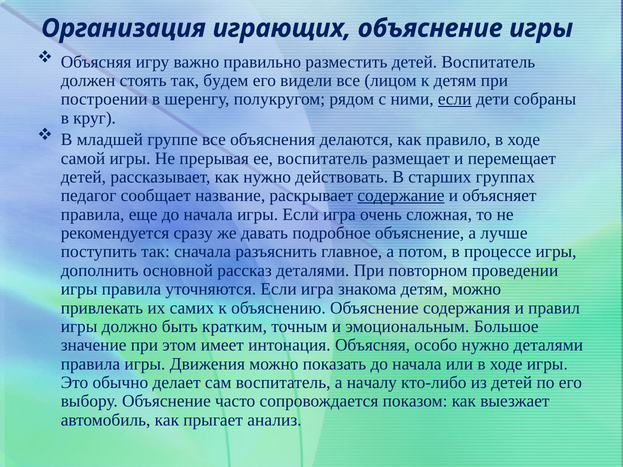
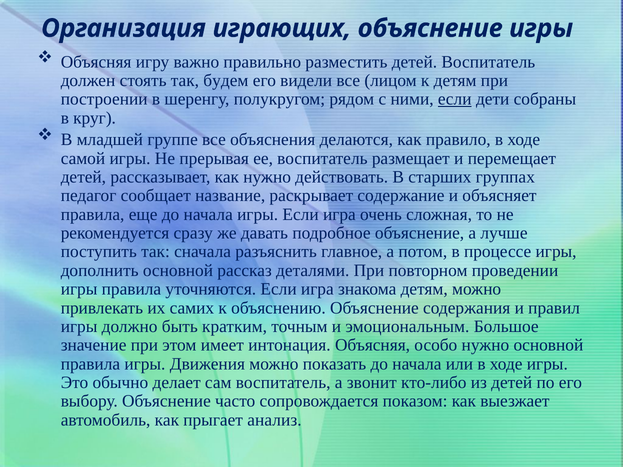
содержание underline: present -> none (401, 196)
нужно деталями: деталями -> основной (548, 345)
началу: началу -> звонит (372, 383)
